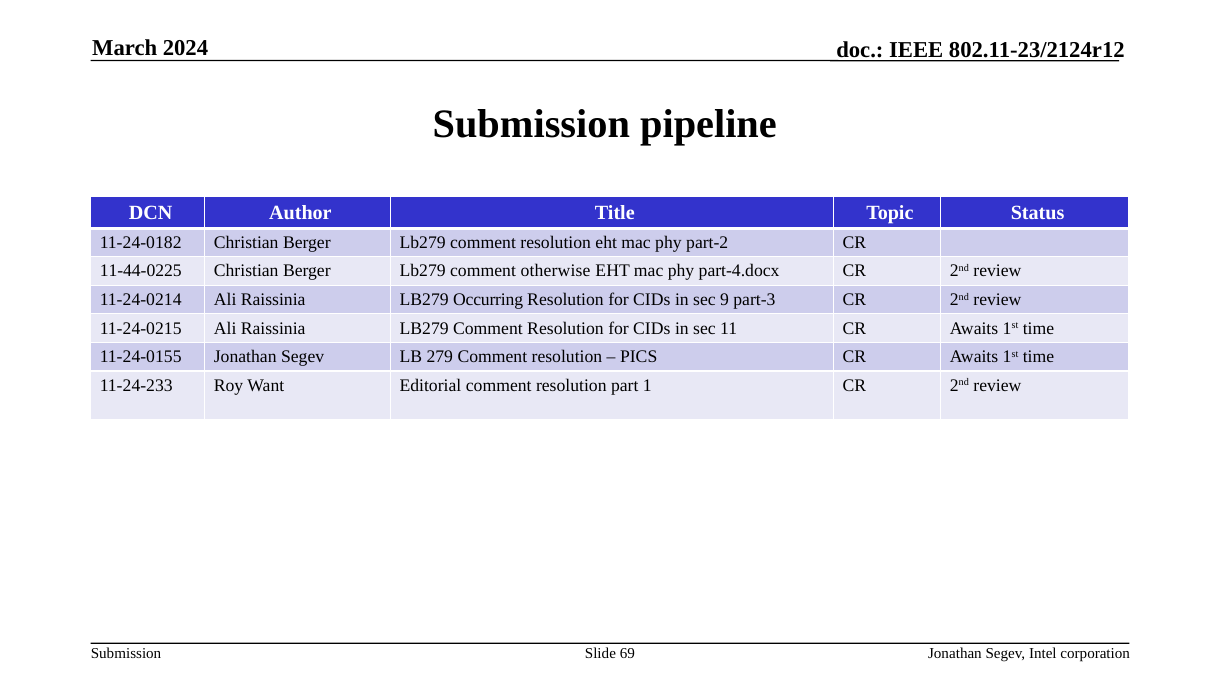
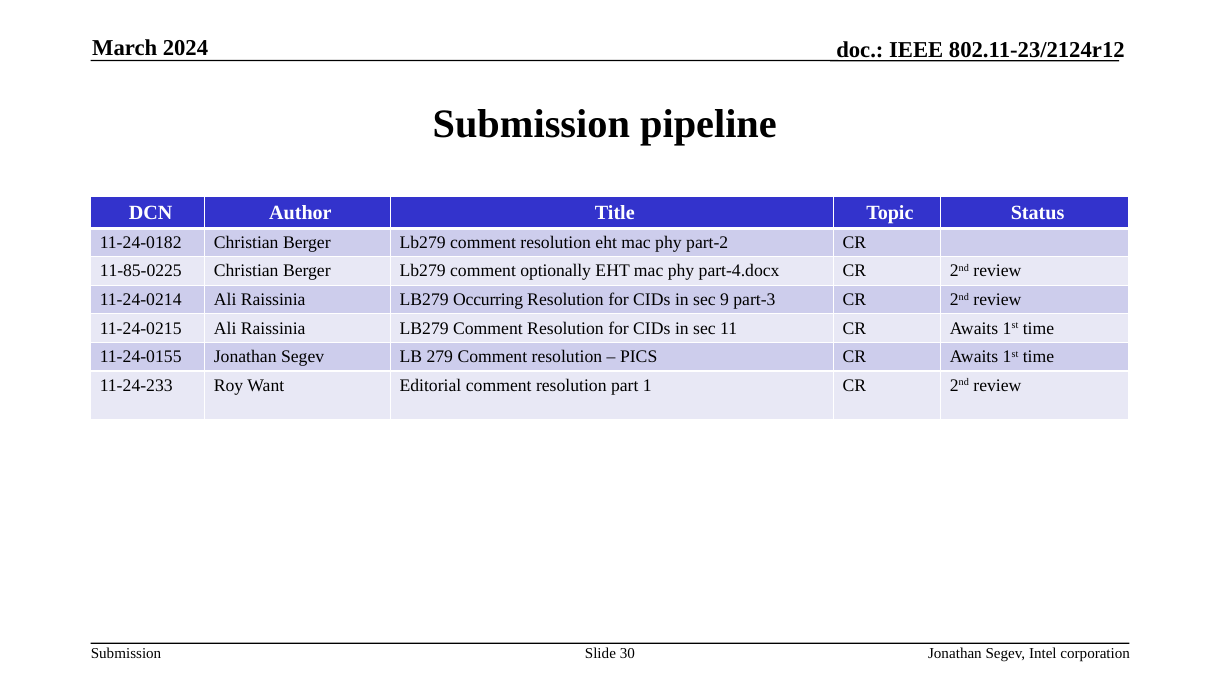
11-44-0225: 11-44-0225 -> 11-85-0225 (141, 271)
otherwise: otherwise -> optionally (556, 271)
69: 69 -> 30 (627, 653)
